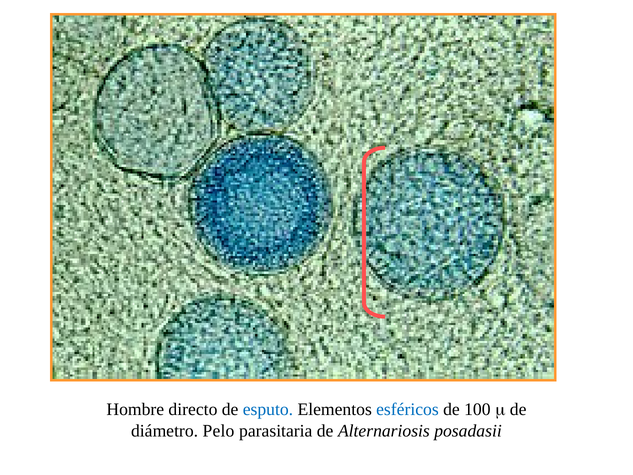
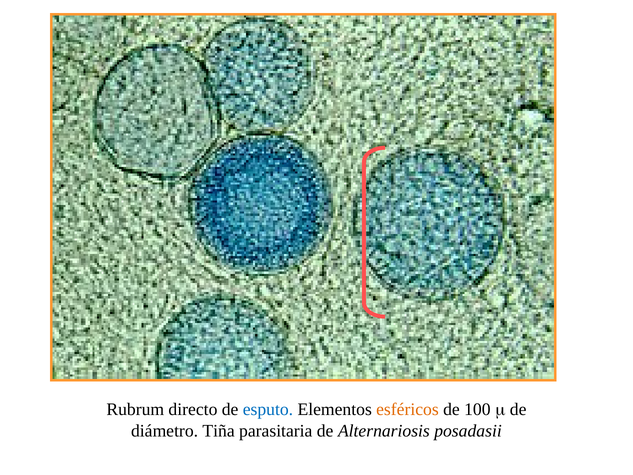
Hombre: Hombre -> Rubrum (135, 409)
esféricos colour: blue -> orange (407, 409)
Pelo: Pelo -> Tiña (219, 431)
